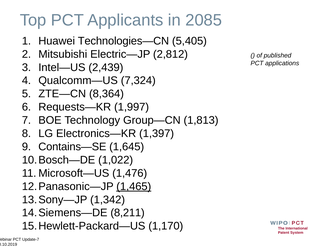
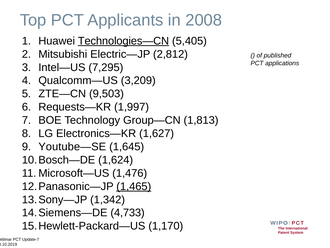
2085: 2085 -> 2008 (204, 20)
Technologies—CN underline: none -> present (123, 41)
2,439: 2,439 -> 7,295 (106, 67)
7,324: 7,324 -> 3,209 (138, 80)
8,364: 8,364 -> 9,503 (106, 94)
1,397: 1,397 -> 1,627 (157, 133)
Contains—SE: Contains—SE -> Youtube—SE (72, 146)
1,022: 1,022 -> 1,624 (116, 160)
8,211: 8,211 -> 4,733 (128, 212)
